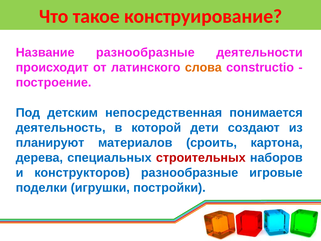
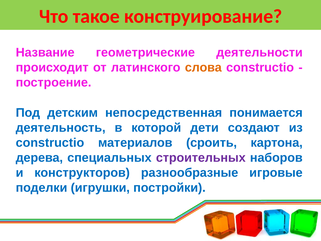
Название разнообразные: разнообразные -> геометрические (145, 53)
планируют: планируют -> constructio (50, 142)
строительных colour: red -> purple (201, 157)
